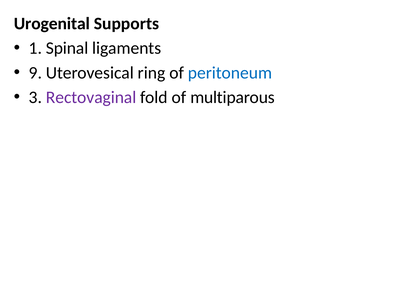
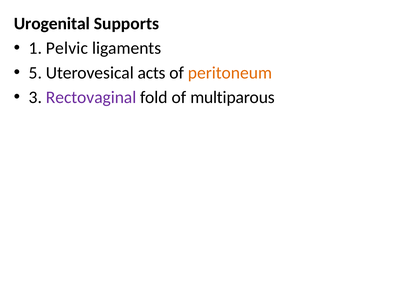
Spinal: Spinal -> Pelvic (67, 48)
9: 9 -> 5 (35, 73)
ring: ring -> acts (152, 73)
peritoneum colour: blue -> orange (230, 73)
